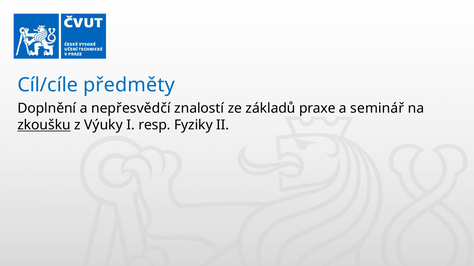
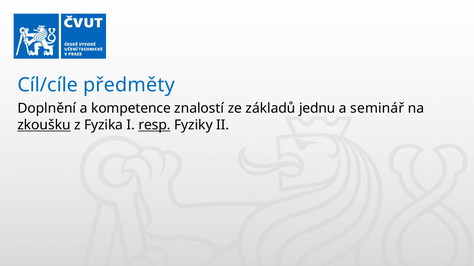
nepřesvědčí: nepřesvědčí -> kompetence (131, 109)
praxe: praxe -> jednu (317, 109)
Výuky: Výuky -> Fyzika (104, 125)
resp underline: none -> present (155, 125)
